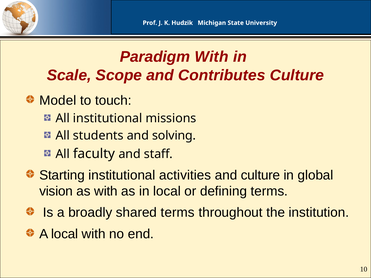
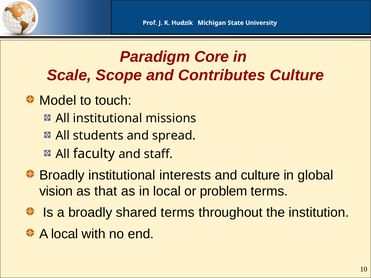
Paradigm With: With -> Core (212, 57)
solving: solving -> spread (174, 136)
Starting: Starting -> Broadly (62, 175)
activities: activities -> interests (185, 175)
as with: with -> that (106, 191)
defining: defining -> problem (224, 191)
